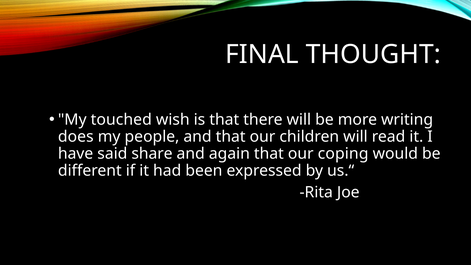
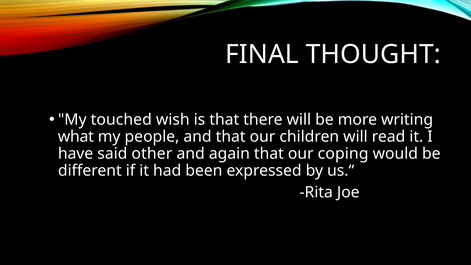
does: does -> what (76, 137)
share: share -> other (152, 154)
